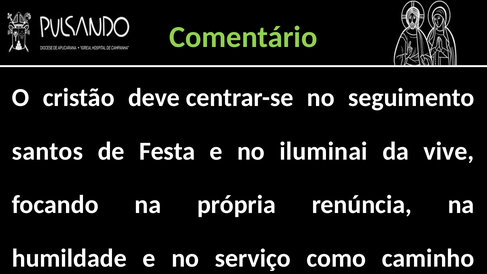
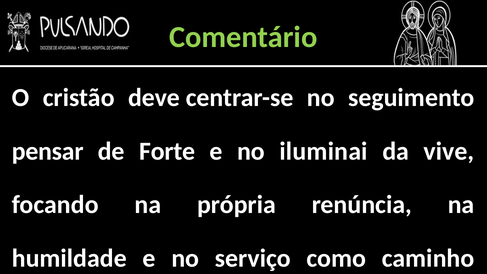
santos: santos -> pensar (48, 151)
Festa: Festa -> Forte (167, 151)
